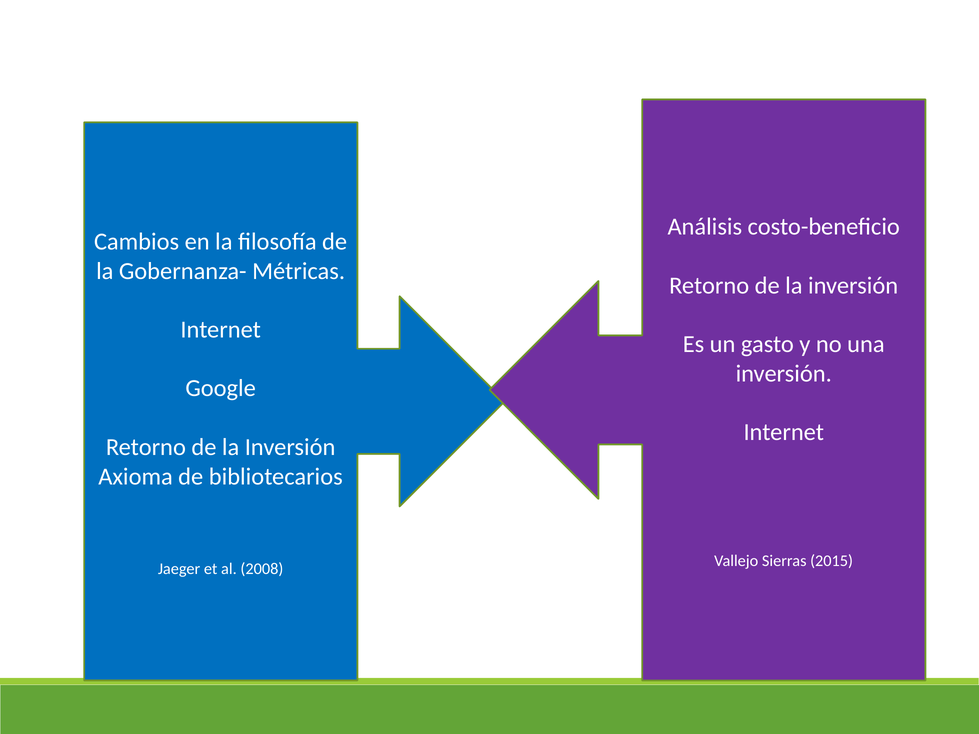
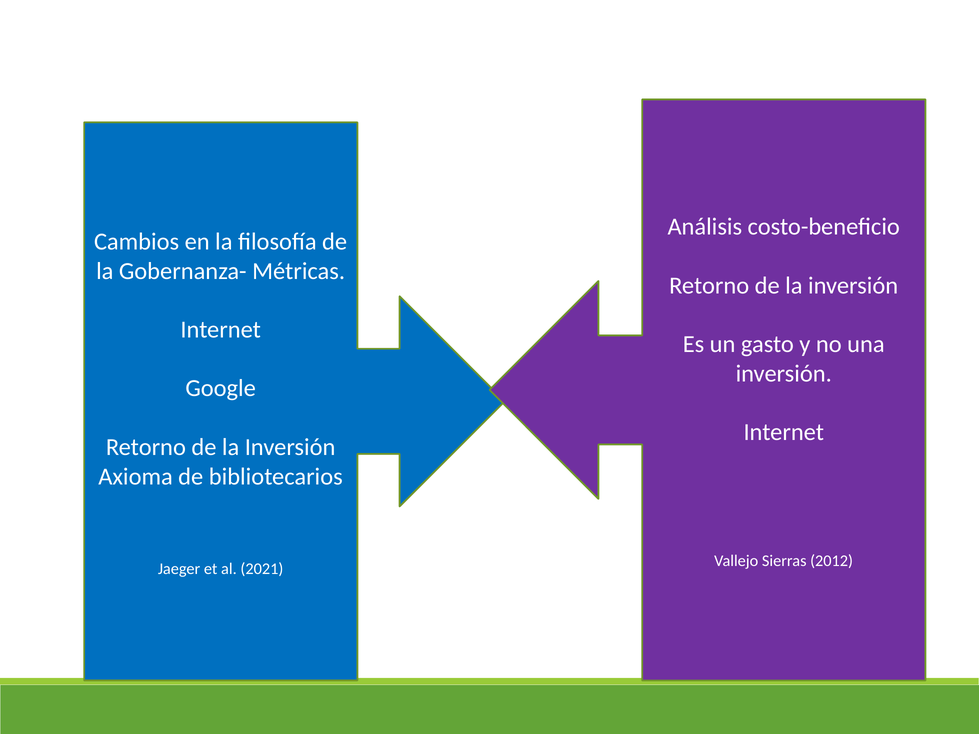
2015: 2015 -> 2012 (832, 561)
2008: 2008 -> 2021 (262, 569)
